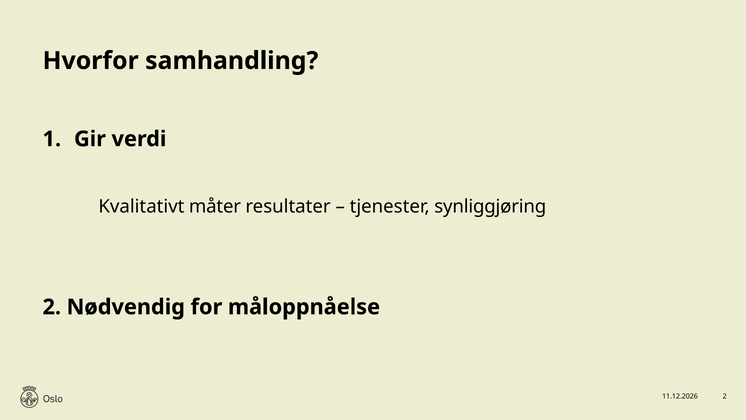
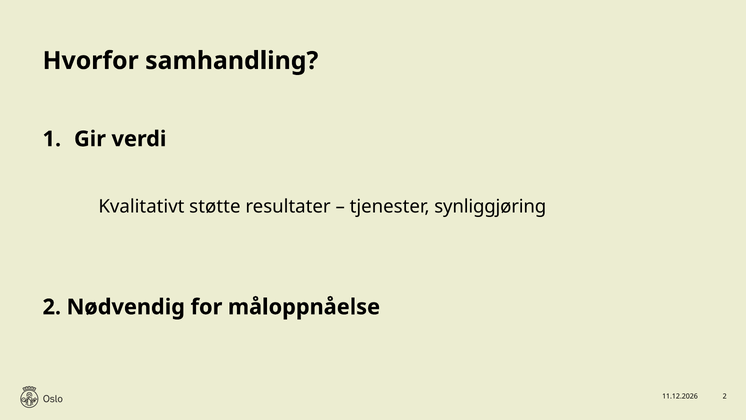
måter: måter -> støtte (215, 206)
